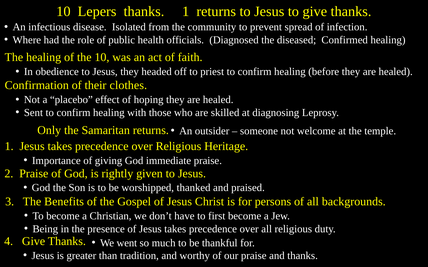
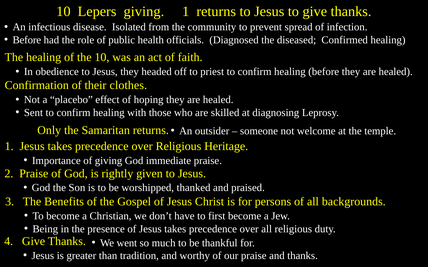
Lepers thanks: thanks -> giving (144, 12)
Where: Where -> Before (27, 40)
